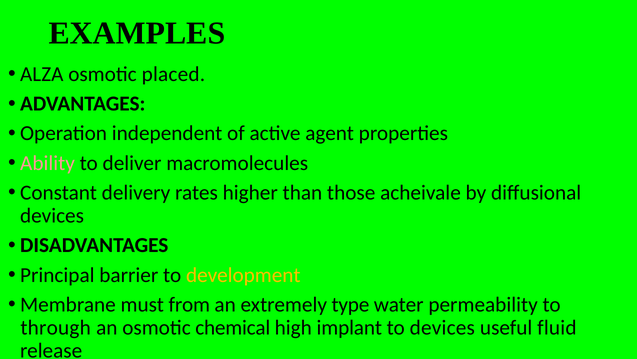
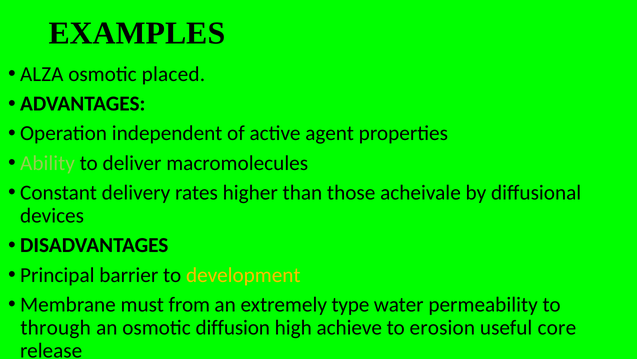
Ability colour: pink -> light green (47, 163)
chemical: chemical -> diffusion (233, 327)
implant: implant -> achieve (349, 327)
to devices: devices -> erosion (442, 327)
fluid: fluid -> core (557, 327)
